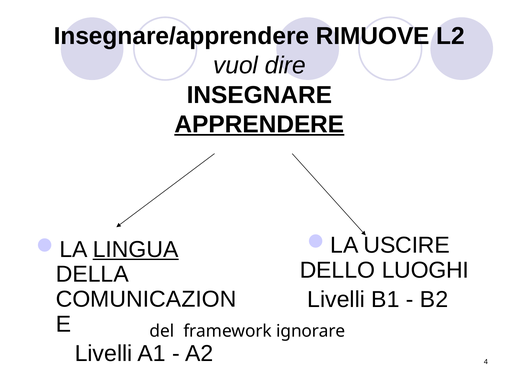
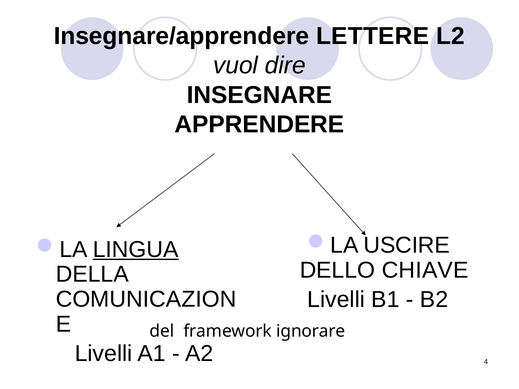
RIMUOVE: RIMUOVE -> LETTERE (373, 36)
APPRENDERE underline: present -> none (259, 124)
LUOGHI: LUOGHI -> CHIAVE (425, 270)
